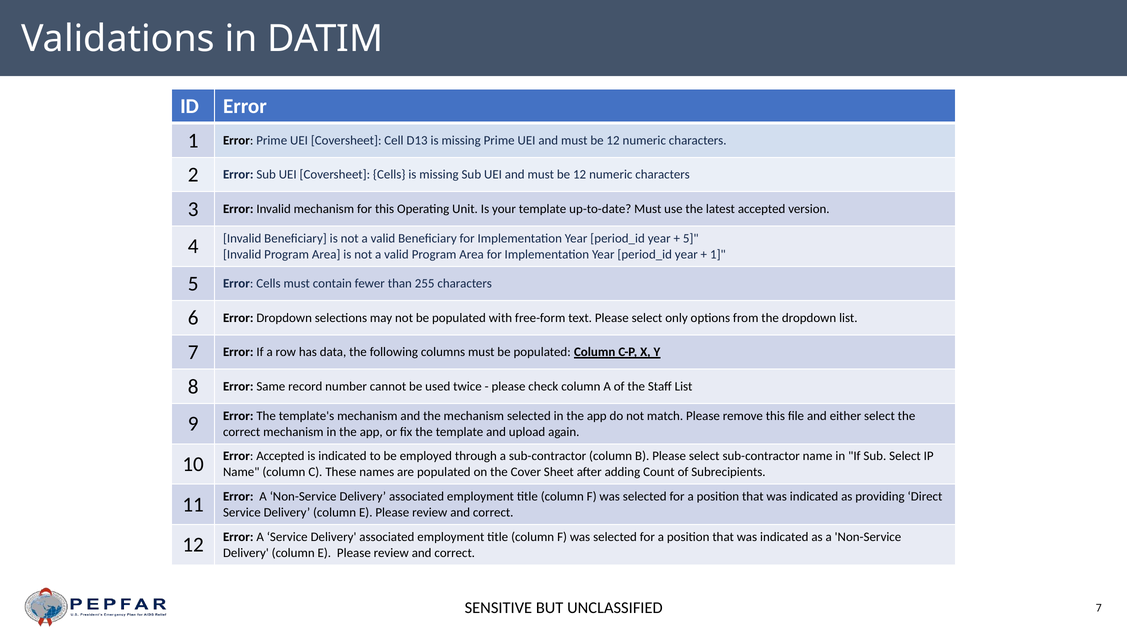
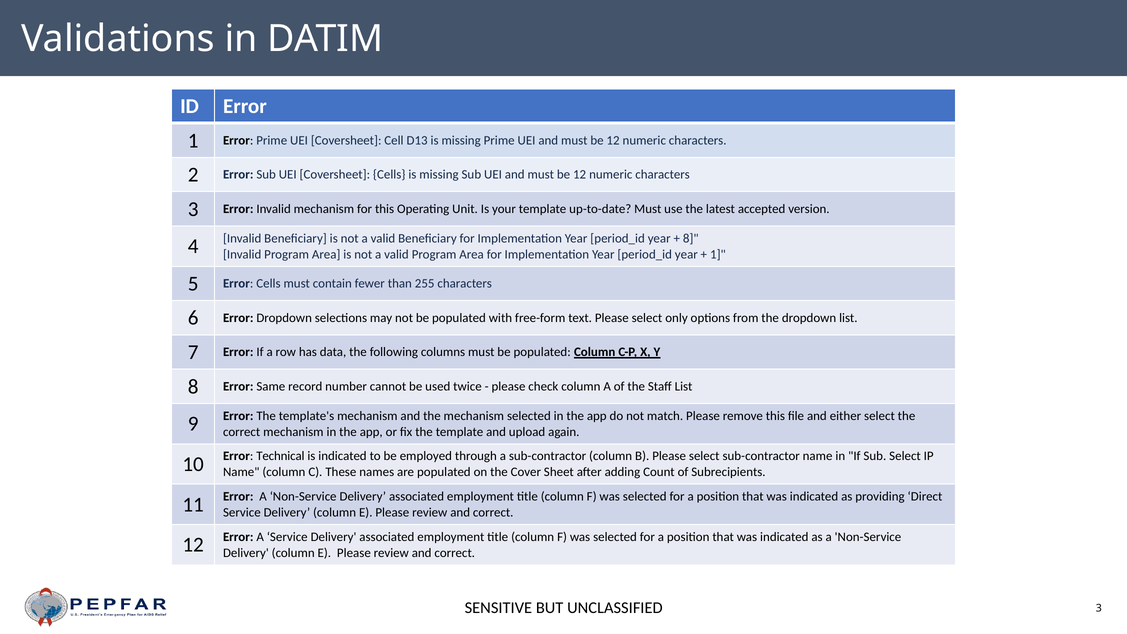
5: 5 -> 8 (691, 238)
Error Accepted: Accepted -> Technical (280, 456)
7: 7 -> 3 (1099, 608)
